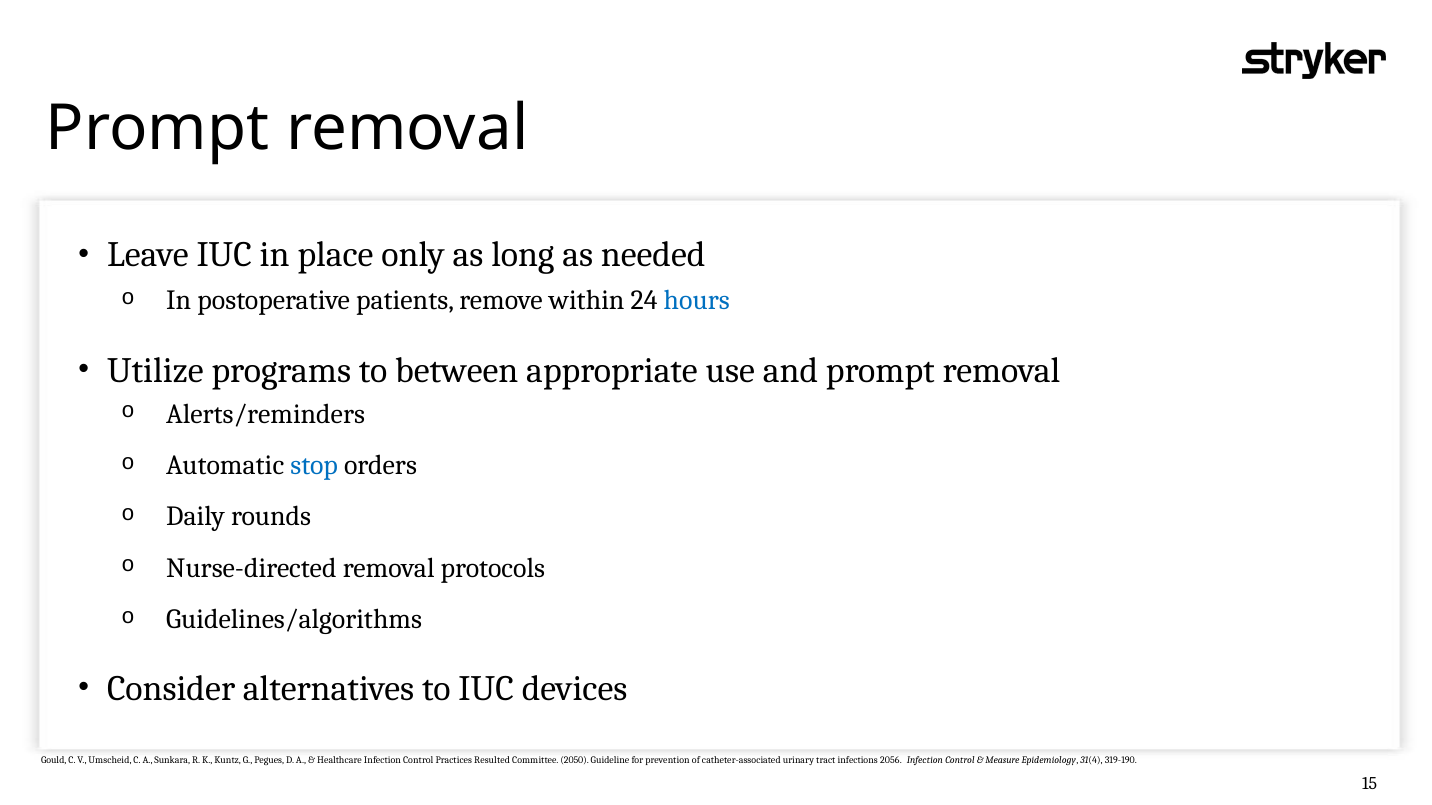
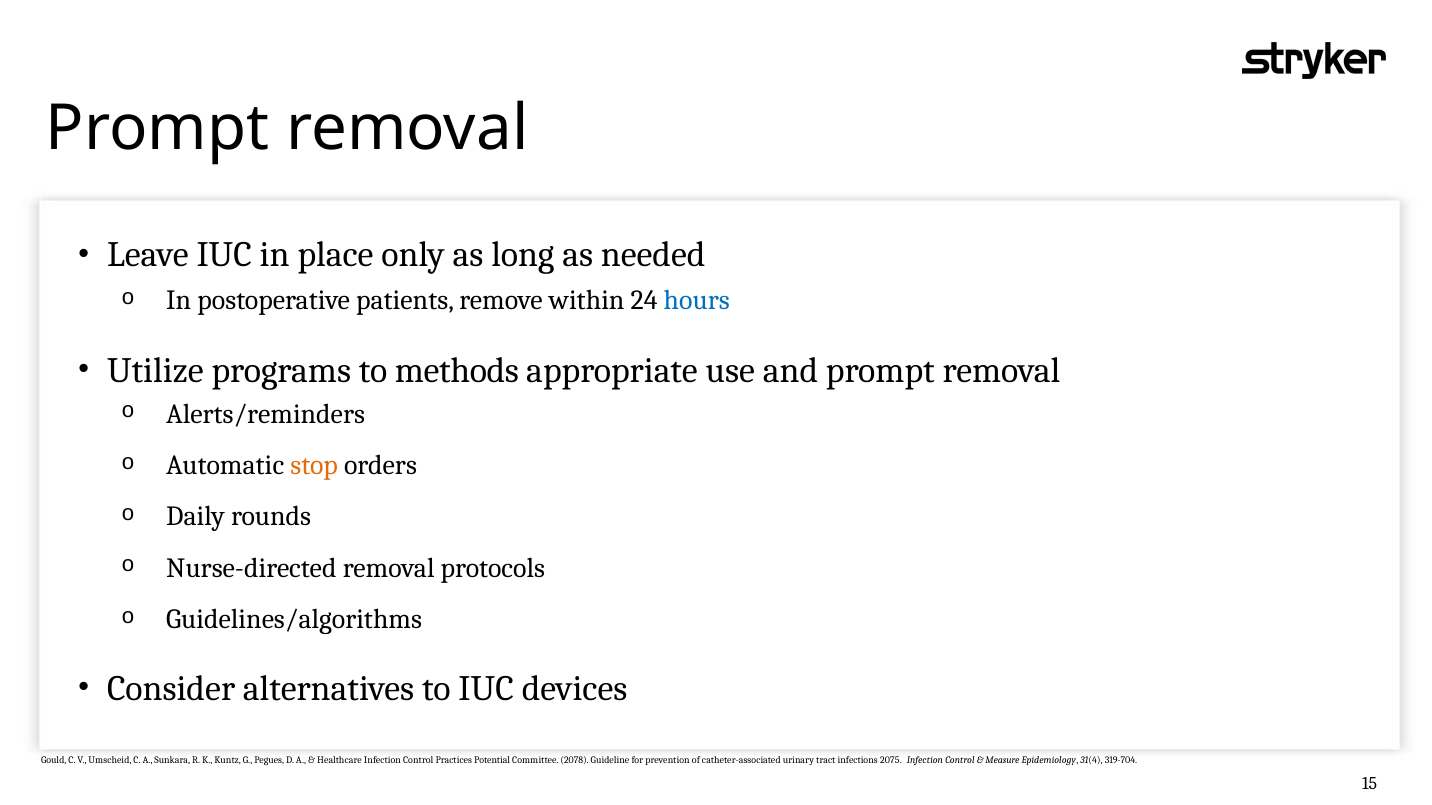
between: between -> methods (457, 371)
stop colour: blue -> orange (314, 466)
Resulted: Resulted -> Potential (492, 761)
2050: 2050 -> 2078 (575, 761)
2056: 2056 -> 2075 (891, 761)
319-190: 319-190 -> 319-704 (1121, 761)
